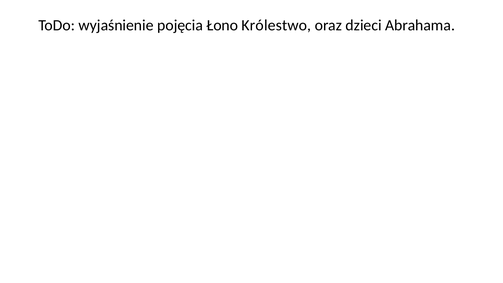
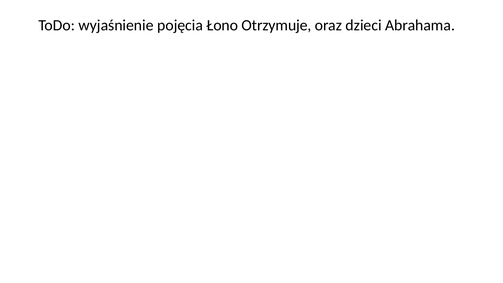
Królestwo: Królestwo -> Otrzymuje (277, 25)
